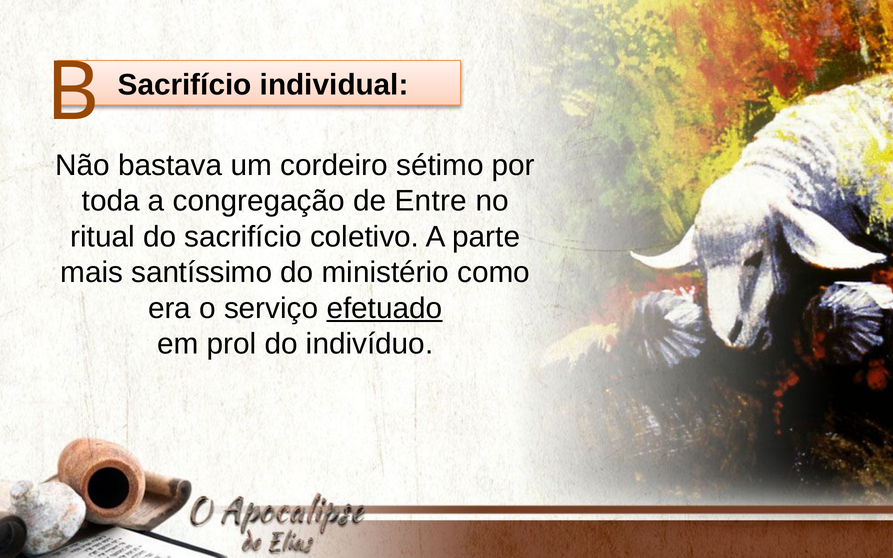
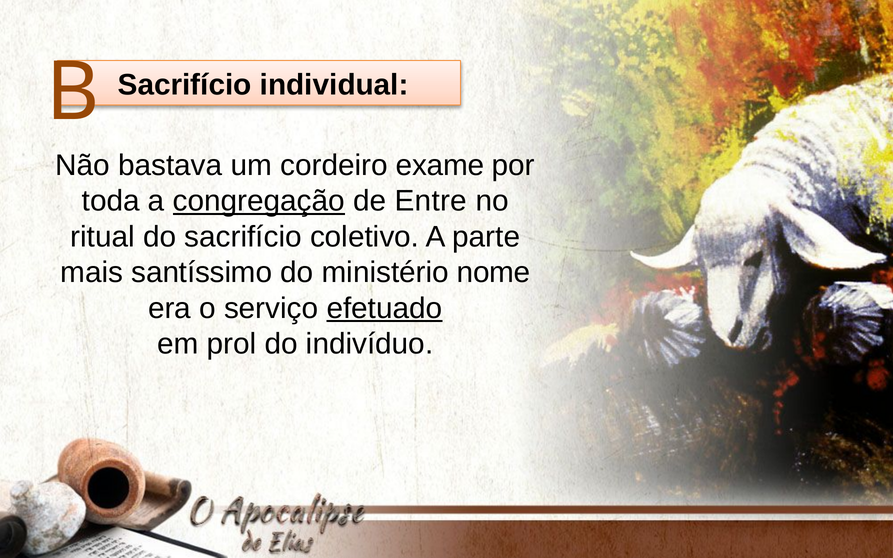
sétimo: sétimo -> exame (440, 165)
congregação underline: none -> present (259, 201)
como: como -> nome (494, 273)
